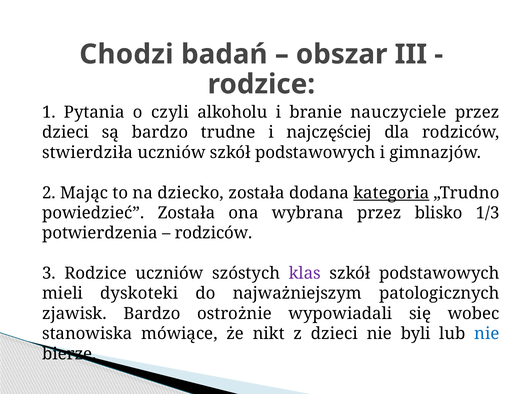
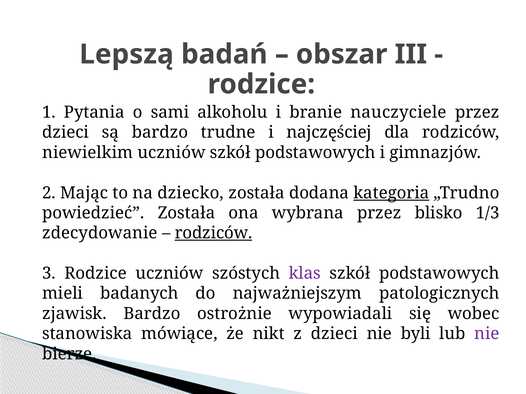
Chodzi: Chodzi -> Lepszą (127, 54)
czyli: czyli -> sami (170, 112)
stwierdziła: stwierdziła -> niewielkim (88, 153)
potwierdzenia: potwierdzenia -> zdecydowanie (100, 233)
rodziców underline: none -> present (214, 233)
dyskoteki: dyskoteki -> badanych (139, 294)
nie colour: blue -> purple (487, 334)
